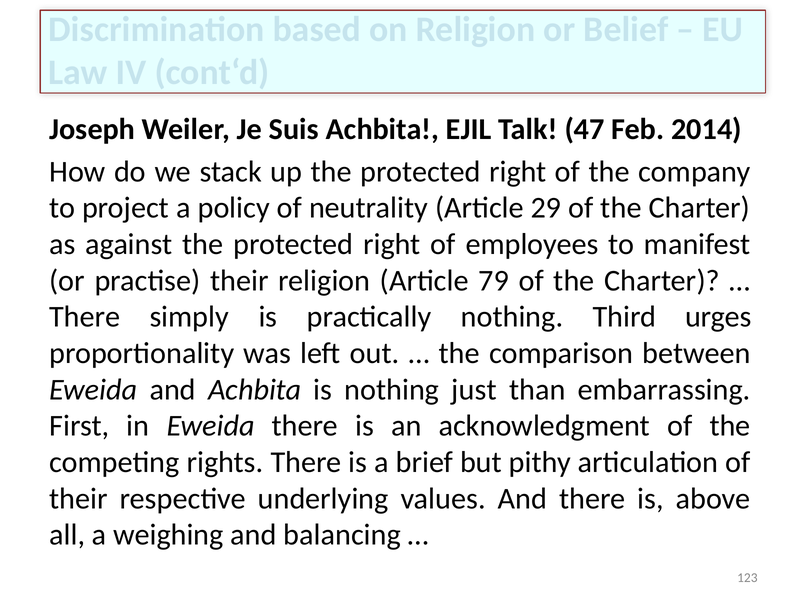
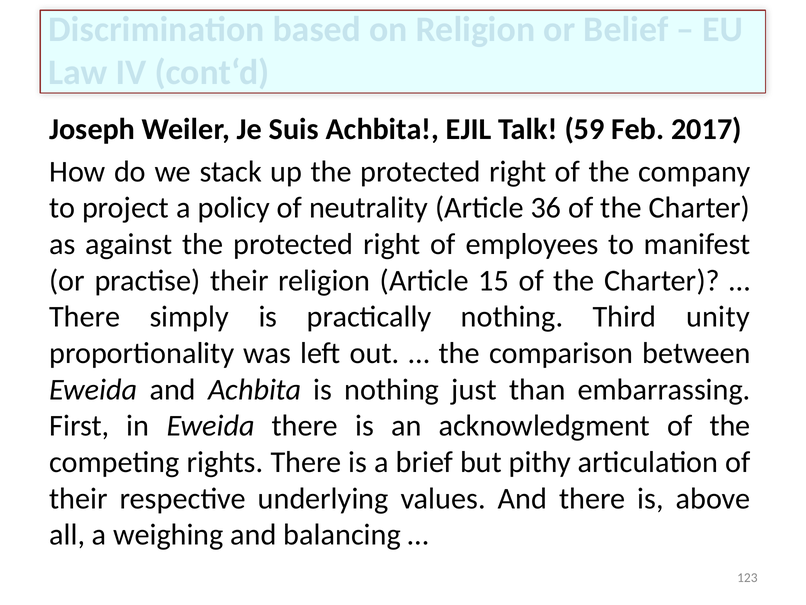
47: 47 -> 59 (585, 129)
2014: 2014 -> 2017 (706, 129)
29: 29 -> 36 (546, 208)
79: 79 -> 15 (494, 280)
urges: urges -> unity (718, 317)
